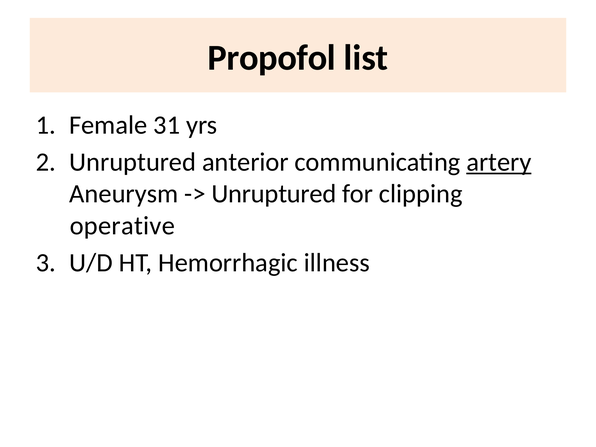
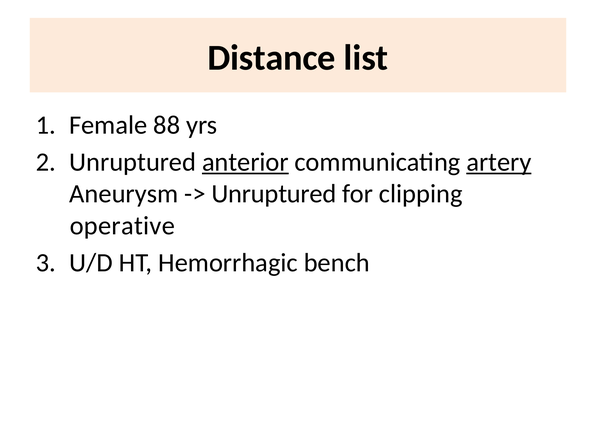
Propofol: Propofol -> Distance (272, 58)
31: 31 -> 88 (167, 125)
anterior underline: none -> present (245, 162)
illness: illness -> bench (337, 263)
